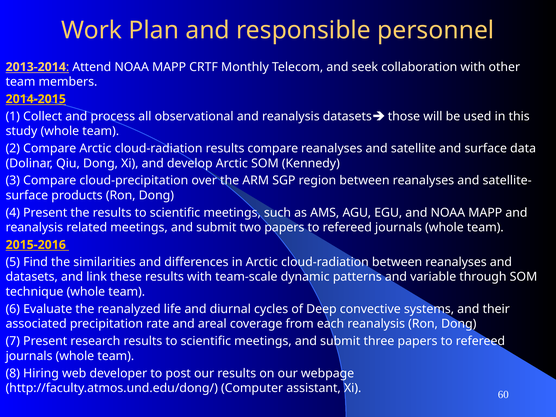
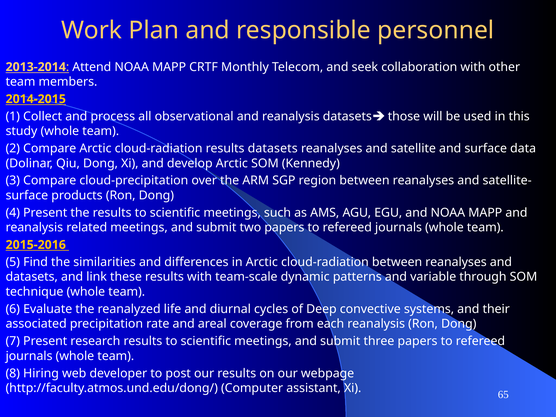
results compare: compare -> datasets (273, 148)
60: 60 -> 65 (503, 395)
